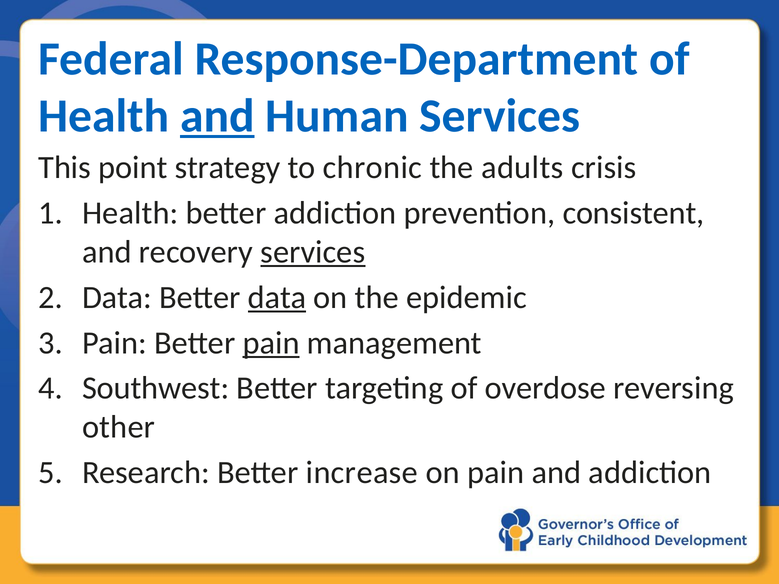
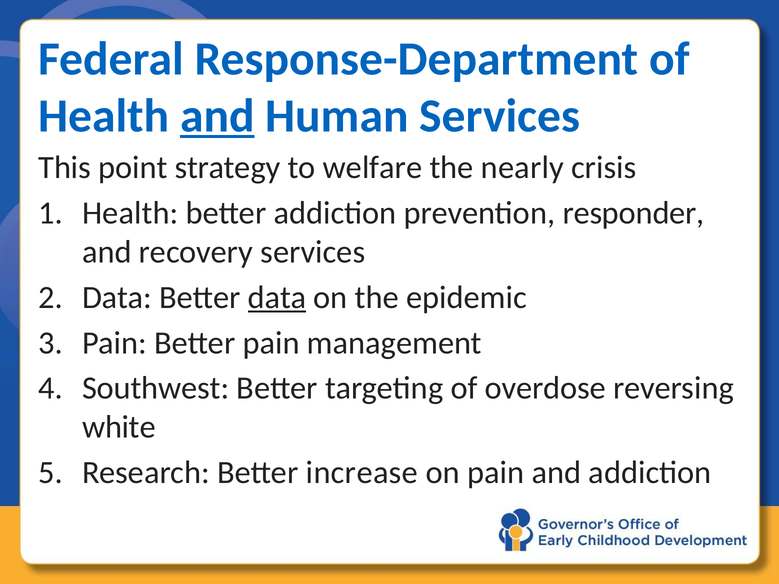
chronic: chronic -> welfare (373, 168)
adults: adults -> nearly (522, 168)
consistent: consistent -> responder (633, 213)
services underline: present -> none (313, 252)
pain underline: present -> none (271, 343)
other: other -> white (119, 427)
